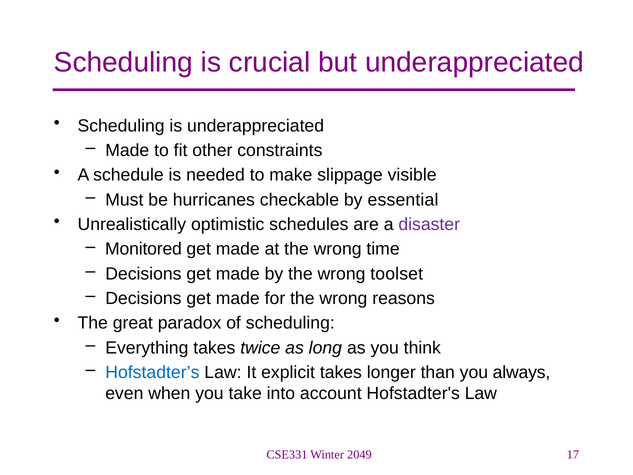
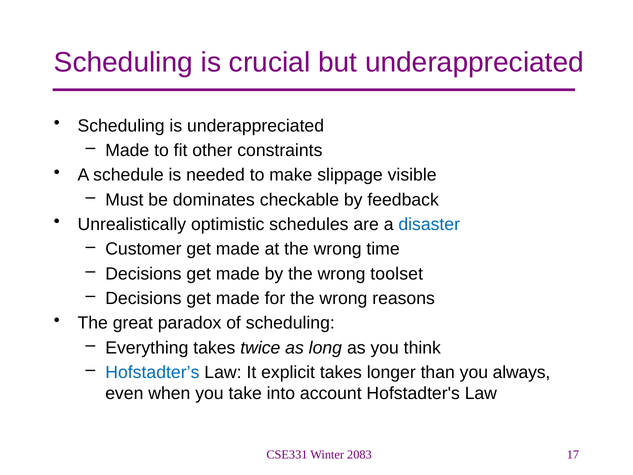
hurricanes: hurricanes -> dominates (214, 200)
essential: essential -> feedback (403, 200)
disaster colour: purple -> blue (429, 224)
Monitored: Monitored -> Customer (143, 249)
2049: 2049 -> 2083 (359, 455)
